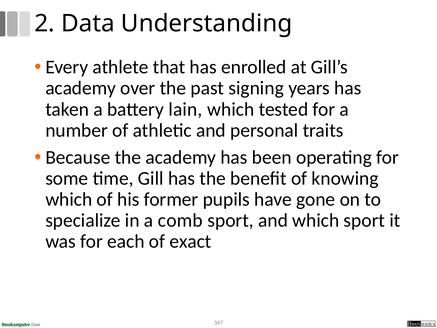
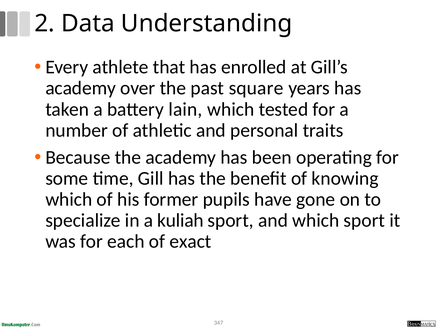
signing: signing -> square (256, 88)
comb: comb -> kuliah (181, 220)
